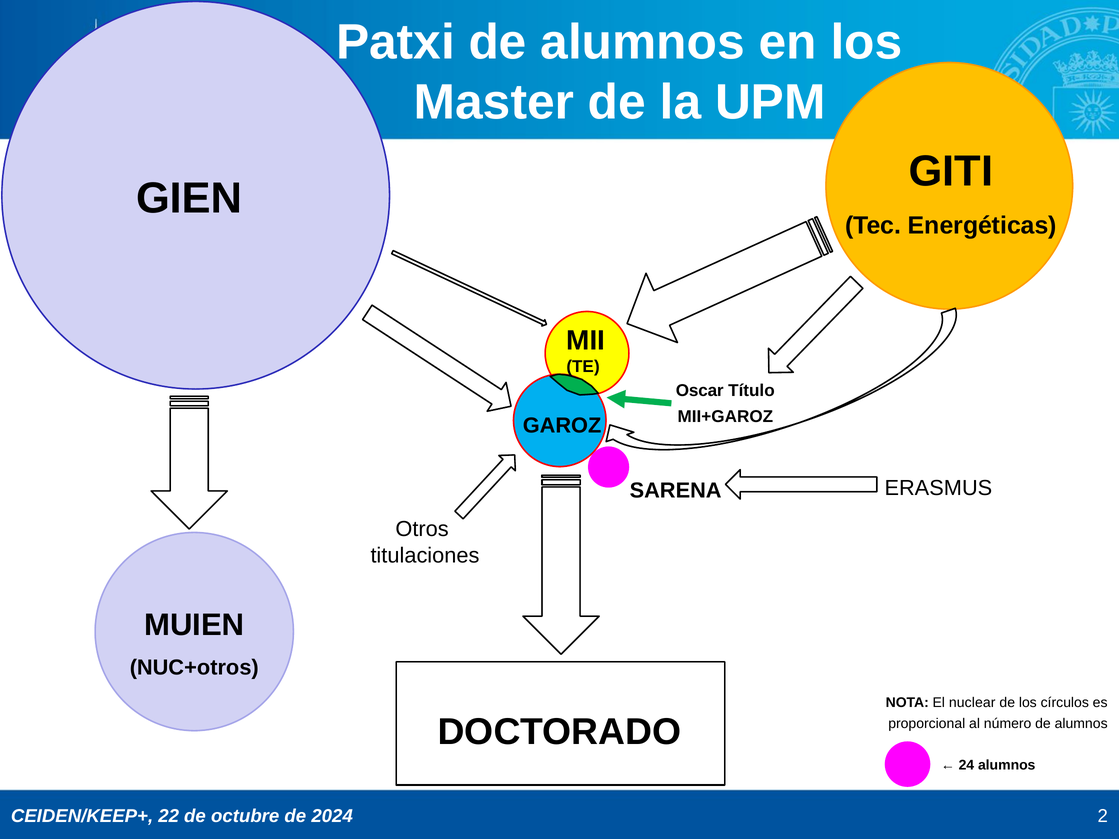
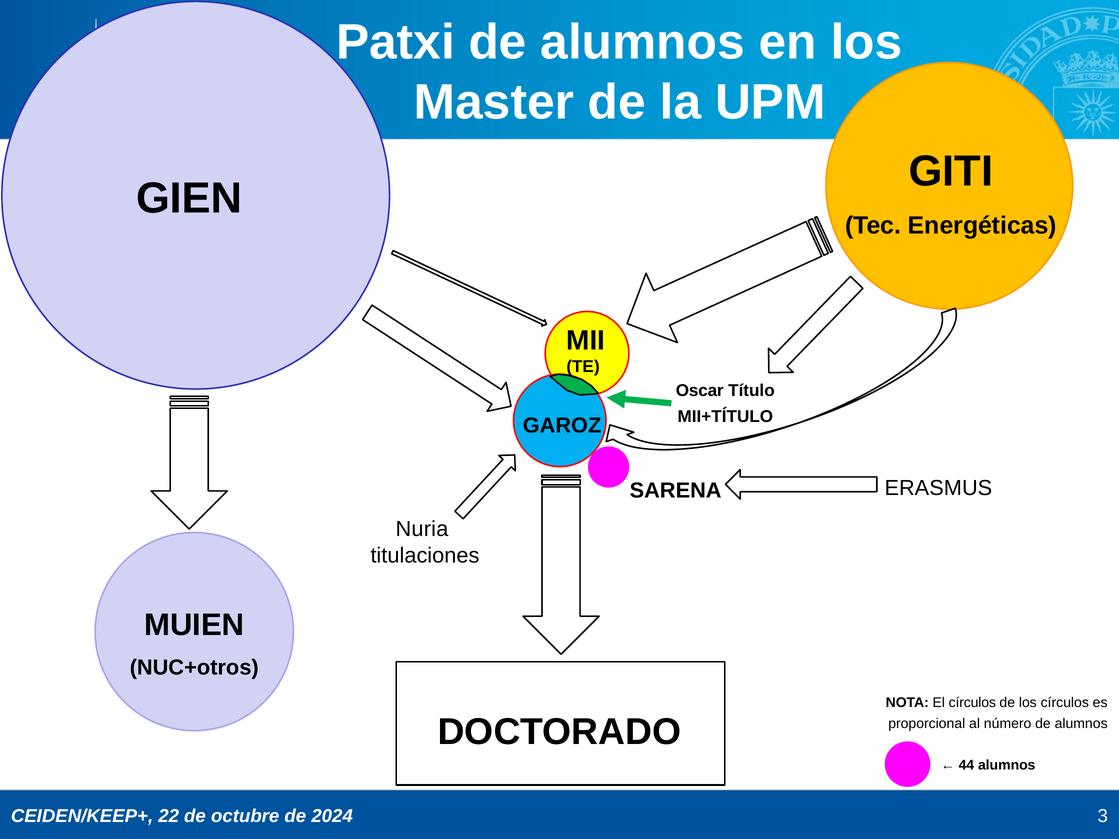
MII+GAROZ: MII+GAROZ -> MII+TÍTULO (725, 416)
Otros: Otros -> Nuria (422, 529)
El nuclear: nuclear -> círculos (972, 703)
24: 24 -> 44 (966, 765)
2: 2 -> 3 (1103, 817)
